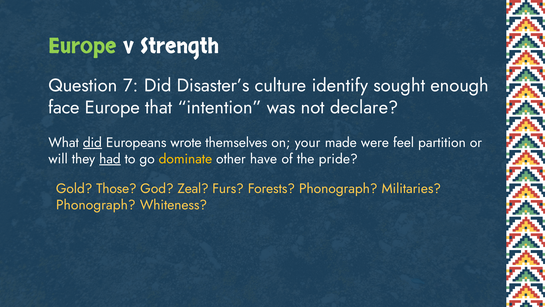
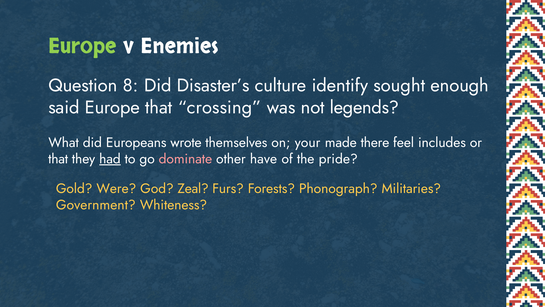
Strength: Strength -> Enemies (180, 46)
7: 7 -> 8 (131, 86)
face: face -> said (64, 107)
intention: intention -> crossing (220, 107)
declare: declare -> legends (364, 107)
did underline: present -> none (92, 142)
were: were -> there (375, 142)
partition: partition -> includes (442, 142)
will: will -> that (58, 159)
dominate colour: yellow -> pink (185, 159)
Those: Those -> Were (116, 188)
Phonograph: Phonograph -> Government (96, 205)
